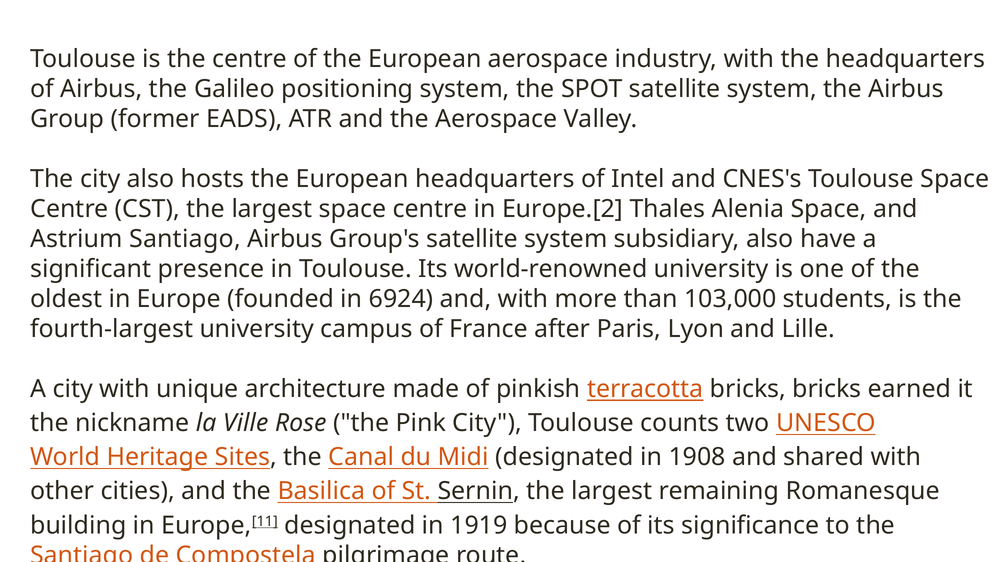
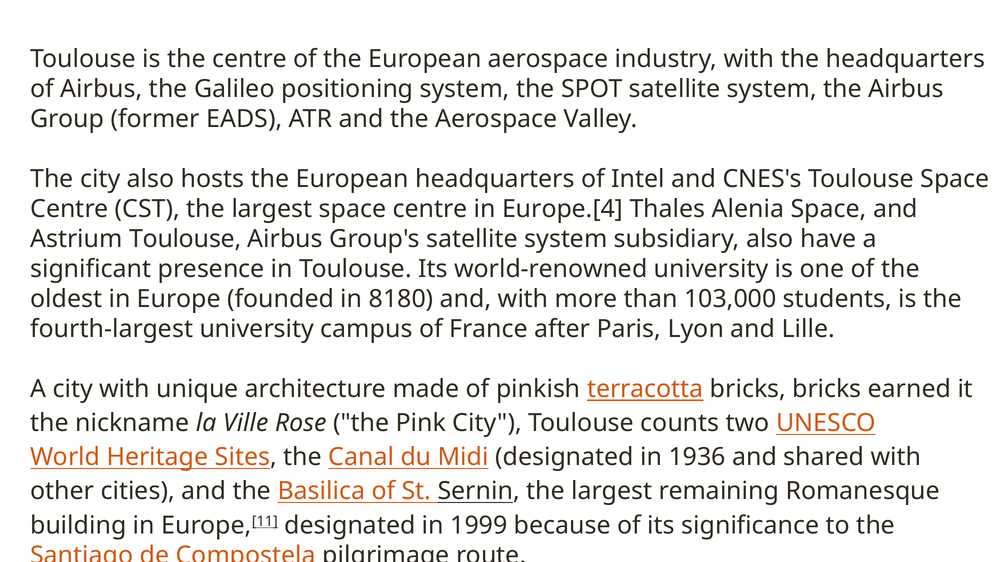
Europe.[2: Europe.[2 -> Europe.[4 (563, 209)
Astrium Santiago: Santiago -> Toulouse (185, 239)
6924: 6924 -> 8180 (401, 299)
1908: 1908 -> 1936 (697, 457)
1919: 1919 -> 1999 (479, 525)
